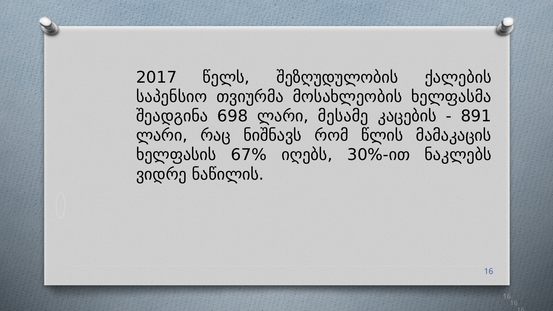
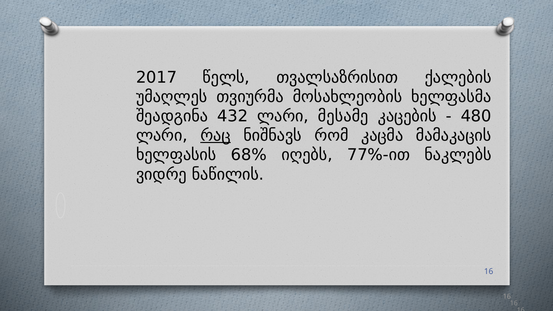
შეზღუდულობის: შეზღუდულობის -> თვალსაზრისით (337, 78)
საპენსიო: საპენსიო -> უმაღლეს (172, 97)
698: 698 -> 432 (233, 116)
891: 891 -> 480 (476, 116)
რაც underline: none -> present (216, 136)
წლის: წლის -> კაცმა (382, 136)
67%: 67% -> 68% (249, 155)
30%-ით: 30%-ით -> 77%-ით (379, 155)
